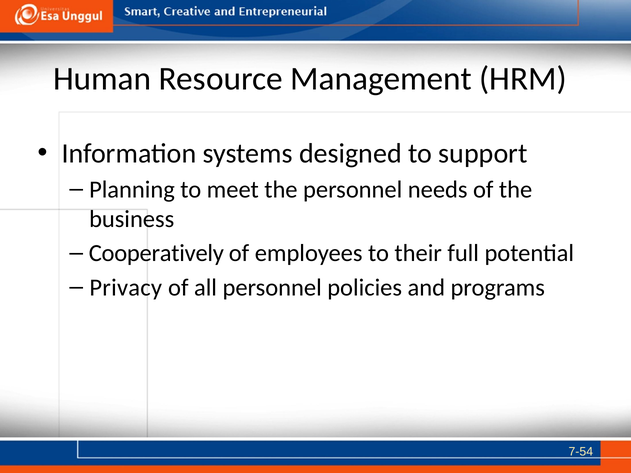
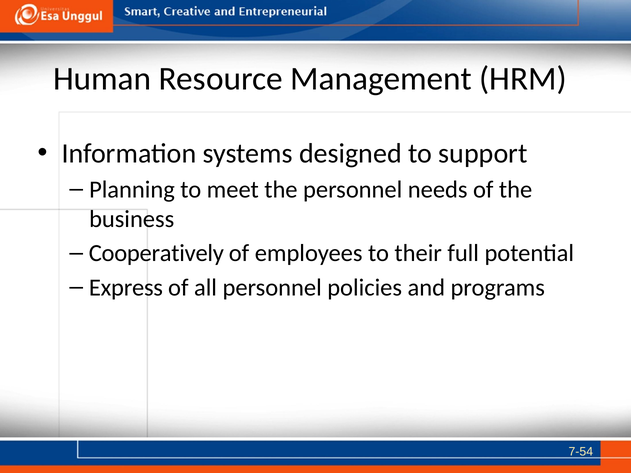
Privacy: Privacy -> Express (126, 288)
